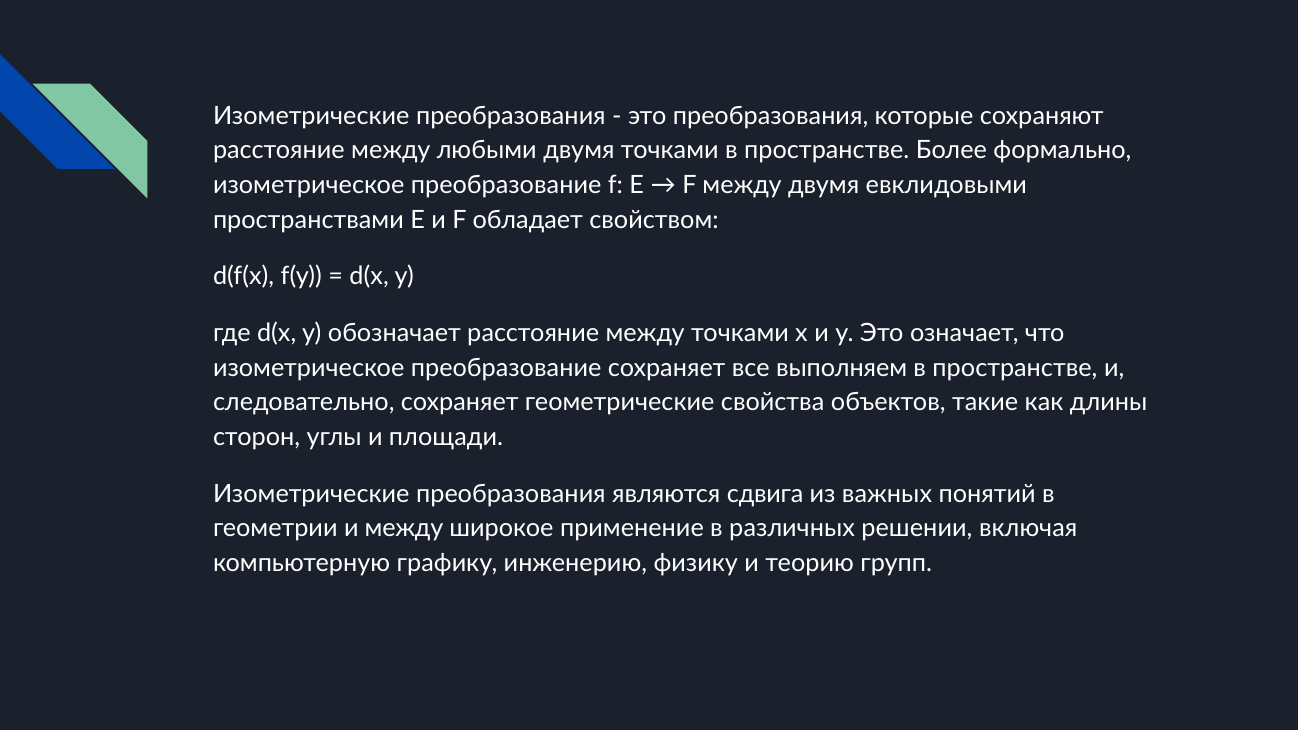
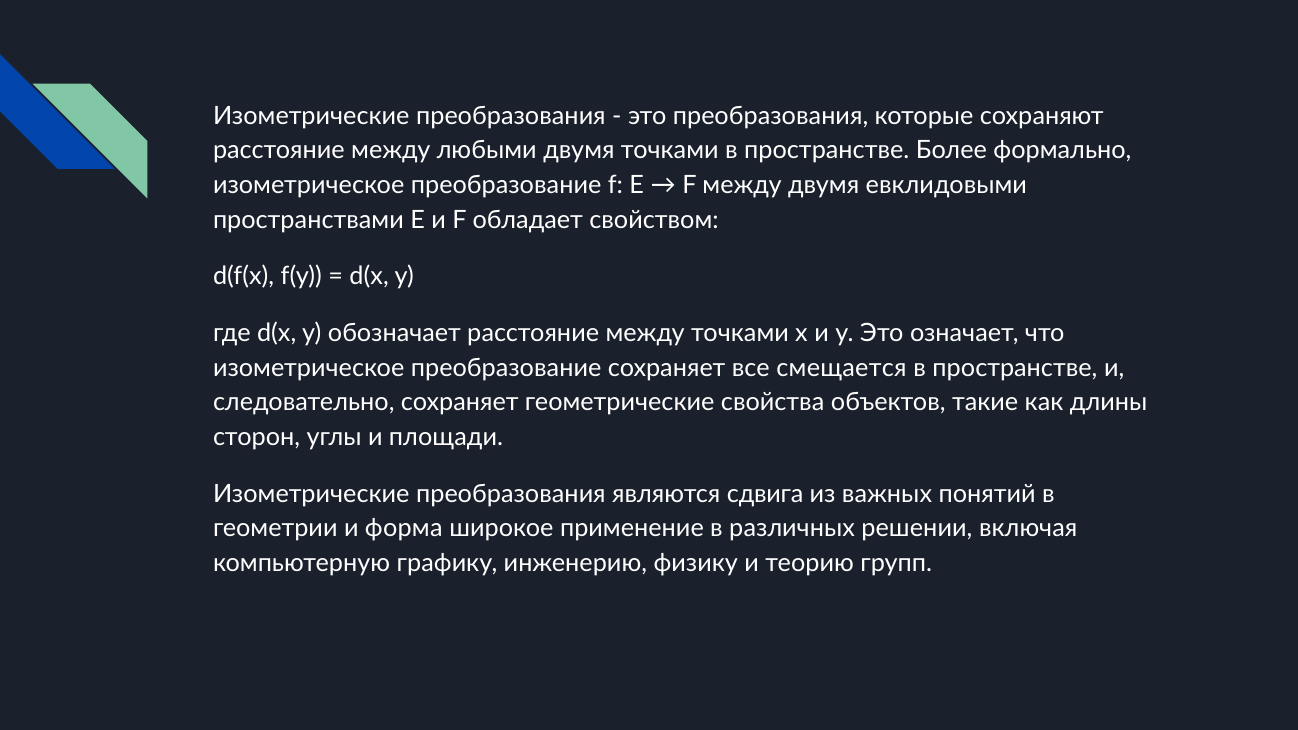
выполняем: выполняем -> смещается (841, 368)
и между: между -> форма (404, 529)
